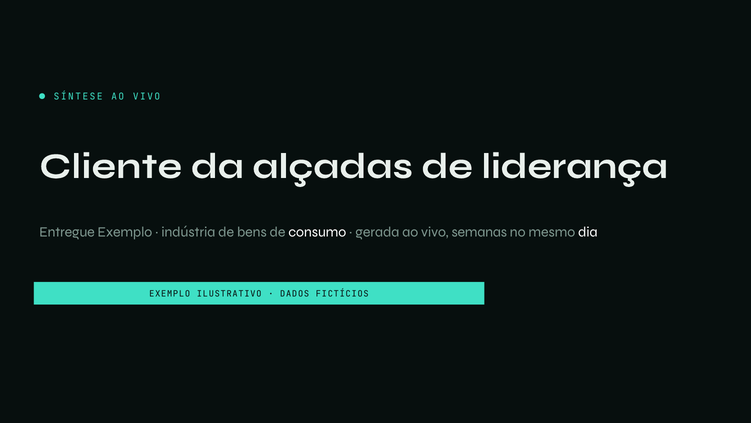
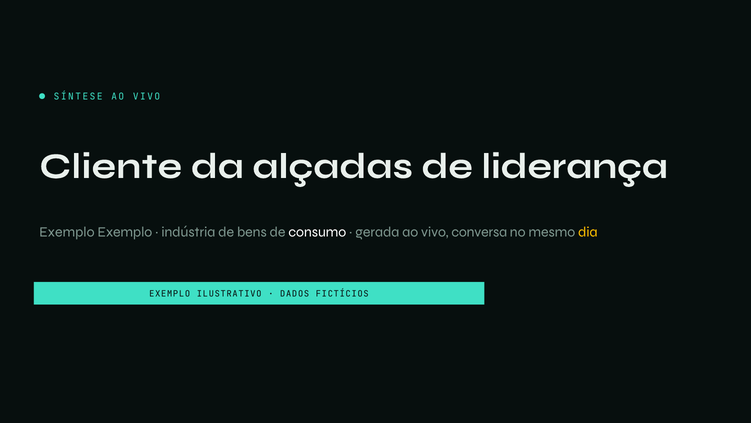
Entregue: Entregue -> Exemplo (67, 232)
semanas: semanas -> conversa (479, 232)
dia colour: white -> yellow (588, 232)
